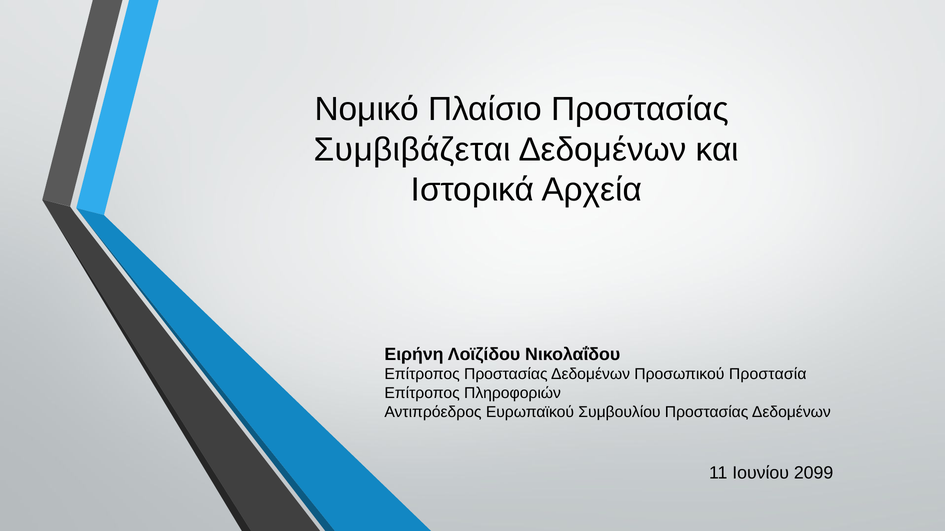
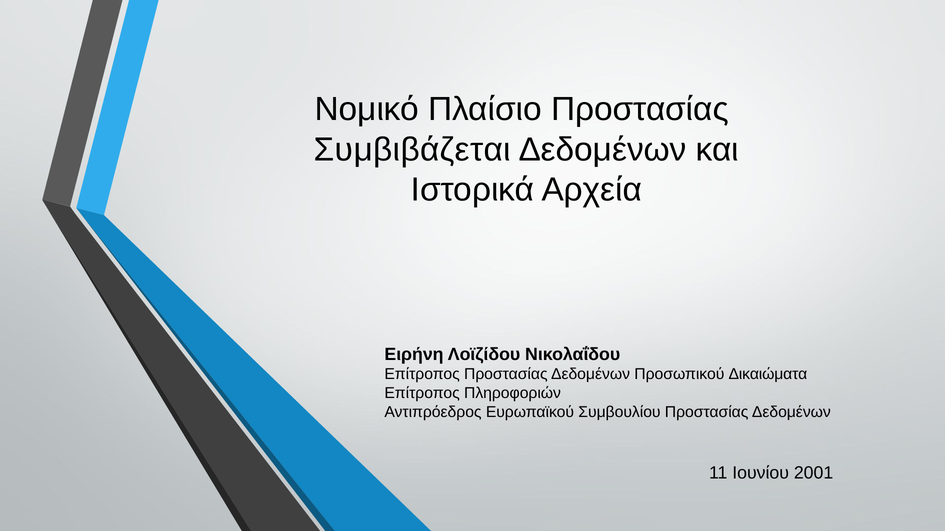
Προστασία: Προστασία -> Δικαιώματα (768, 375)
2099: 2099 -> 2001 (814, 474)
